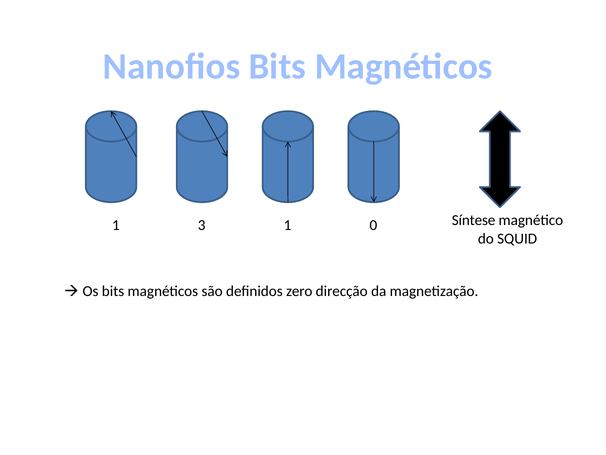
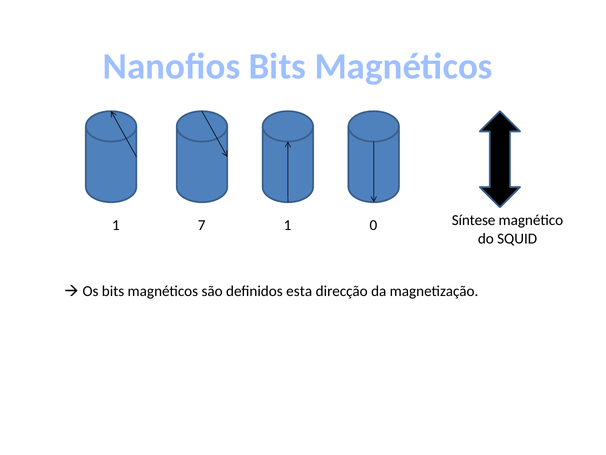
3: 3 -> 7 (202, 225)
zero: zero -> esta (299, 291)
